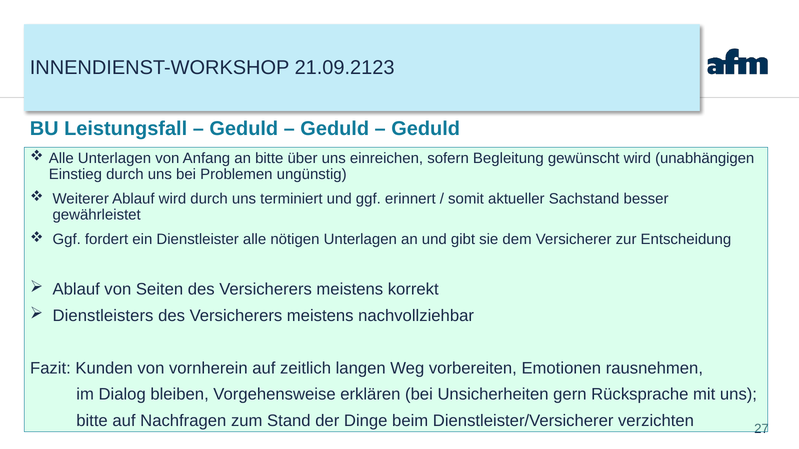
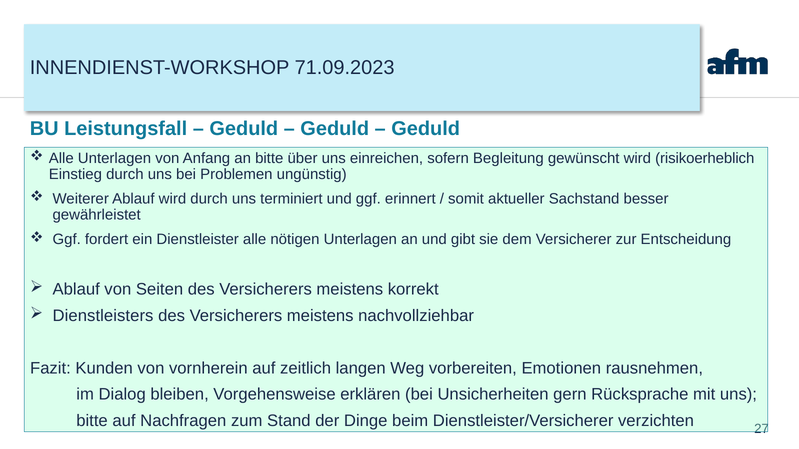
21.09.2123: 21.09.2123 -> 71.09.2023 (345, 68)
unabhängigen: unabhängigen -> risikoerheblich (705, 158)
